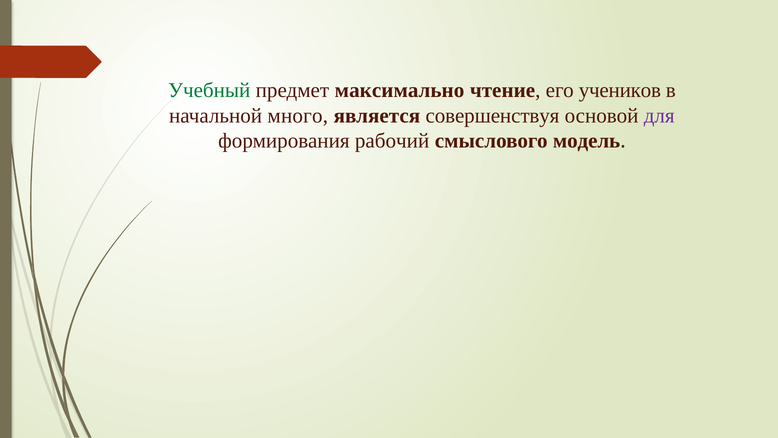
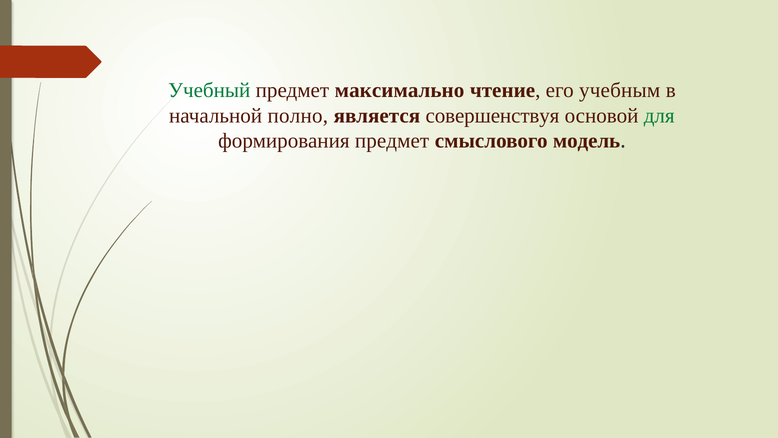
учеников: учеников -> учебным (620, 90)
много: много -> полно (298, 116)
для colour: purple -> green (659, 116)
формирования рабочий: рабочий -> предмет (392, 141)
